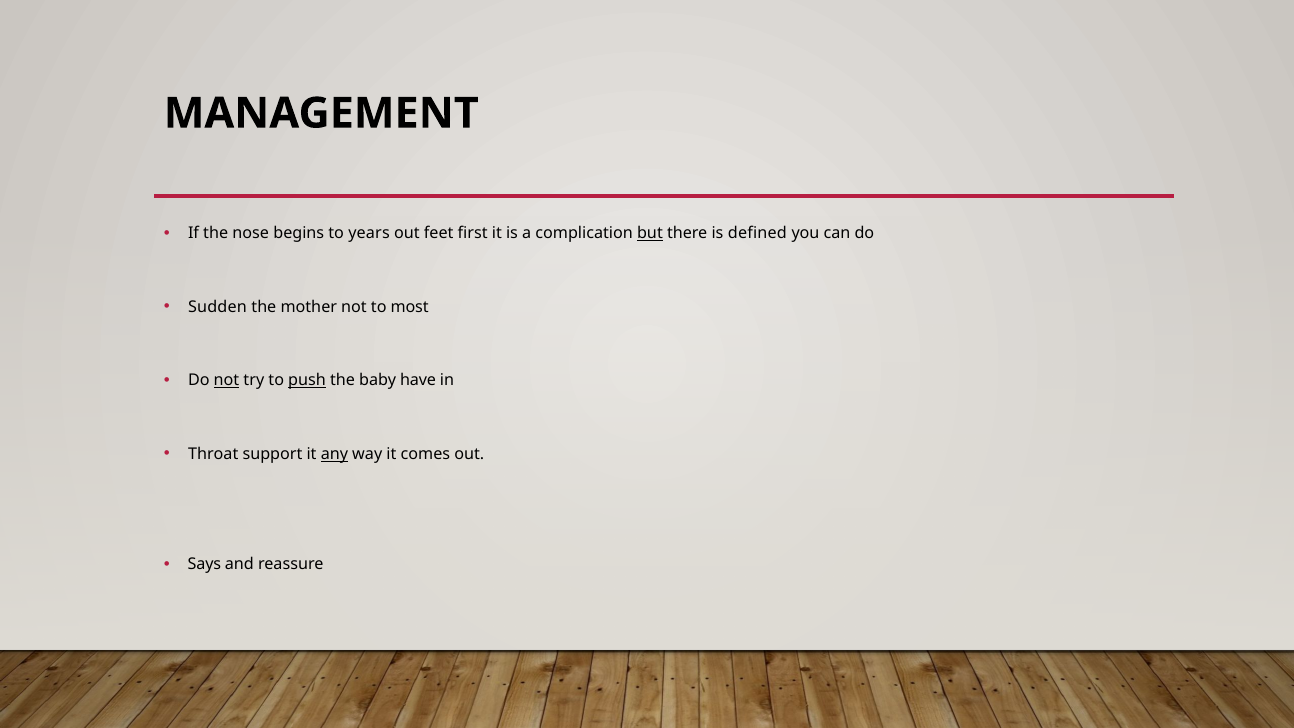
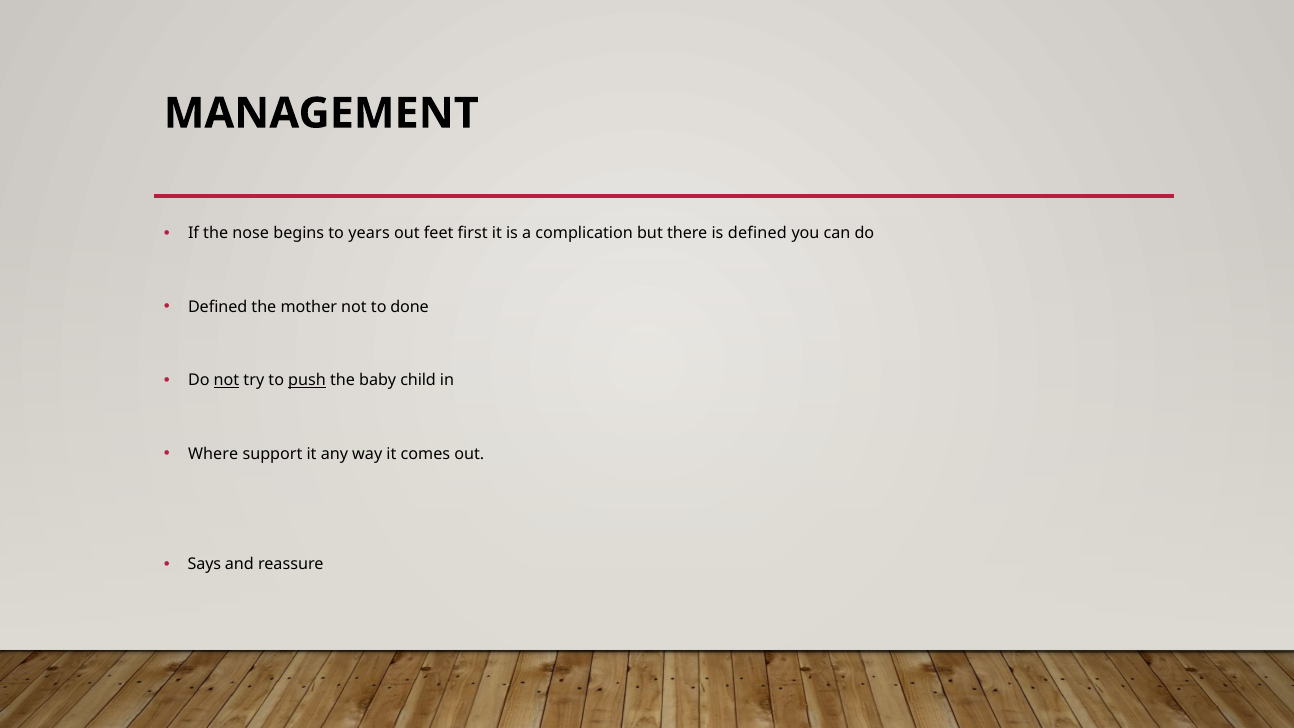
but underline: present -> none (650, 233)
Sudden: Sudden -> Defined (218, 307)
most: most -> done (410, 307)
have: have -> child (418, 380)
Throat: Throat -> Where (213, 454)
any underline: present -> none (334, 454)
